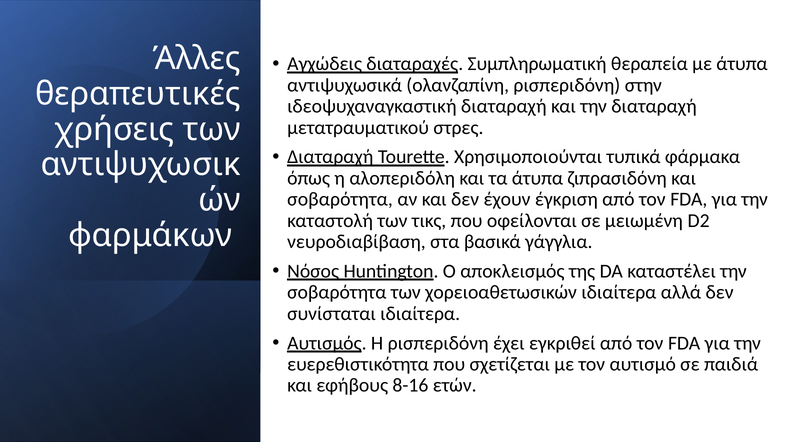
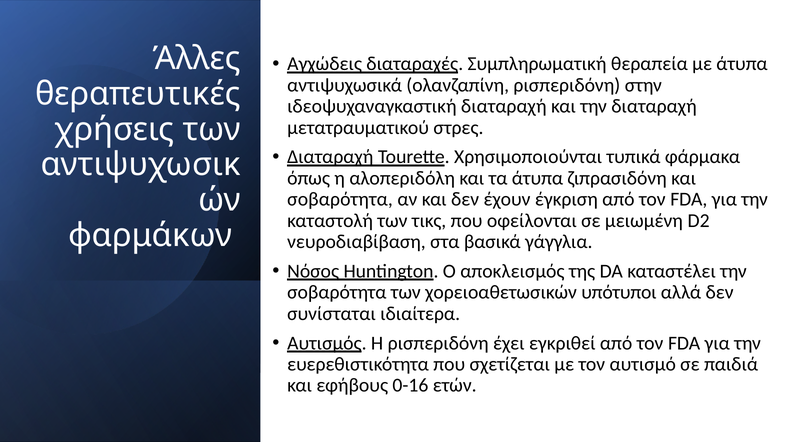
χορειοαθετωσικών ιδιαίτερα: ιδιαίτερα -> υπότυποι (619, 293)
8-16: 8-16 -> 0-16 (410, 386)
